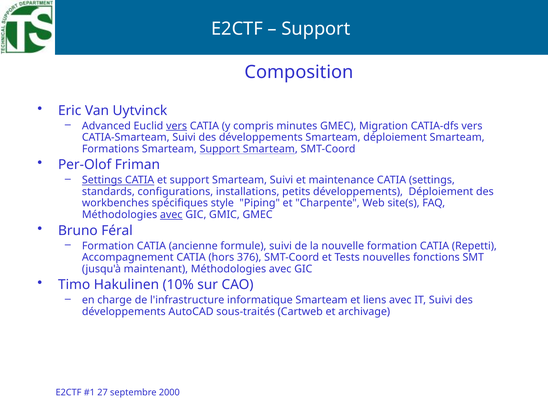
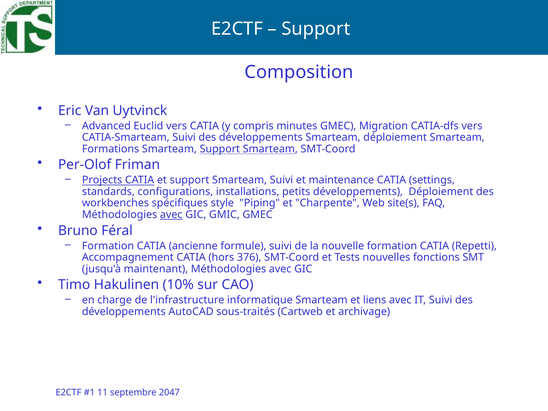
vers underline: present -> none (177, 126)
Settings: Settings -> Projects (102, 180)
27: 27 -> 11 (103, 392)
2000: 2000 -> 2047 (169, 392)
